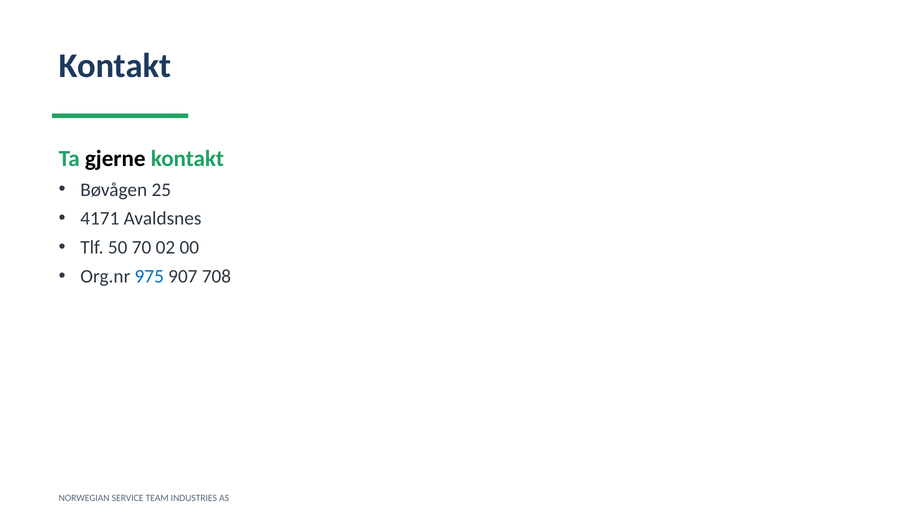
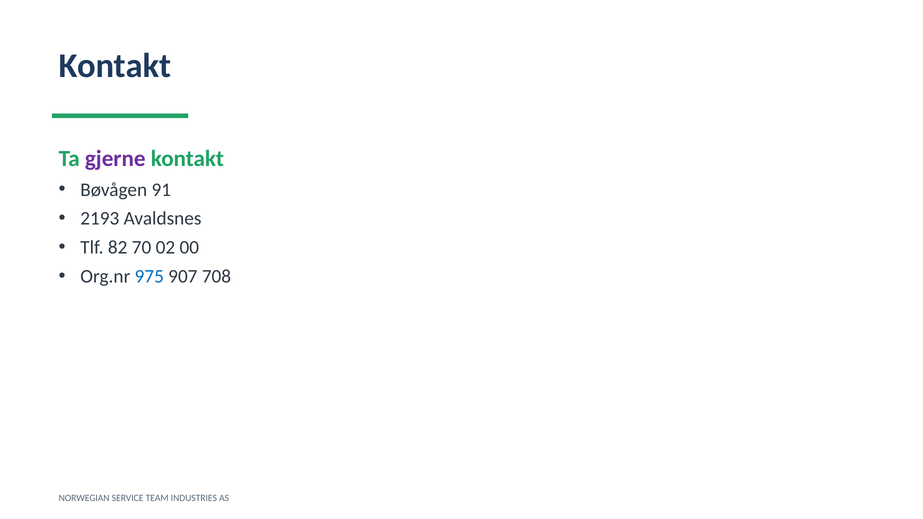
gjerne colour: black -> purple (115, 159)
25: 25 -> 91 (161, 190)
4171: 4171 -> 2193 (100, 219)
50: 50 -> 82 (118, 248)
